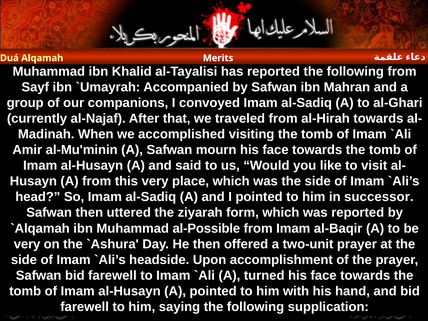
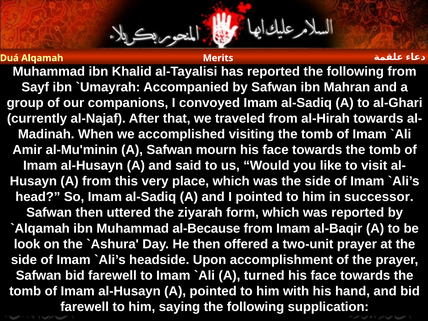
al-Possible: al-Possible -> al-Because (206, 228)
very: very -> look (27, 244)
